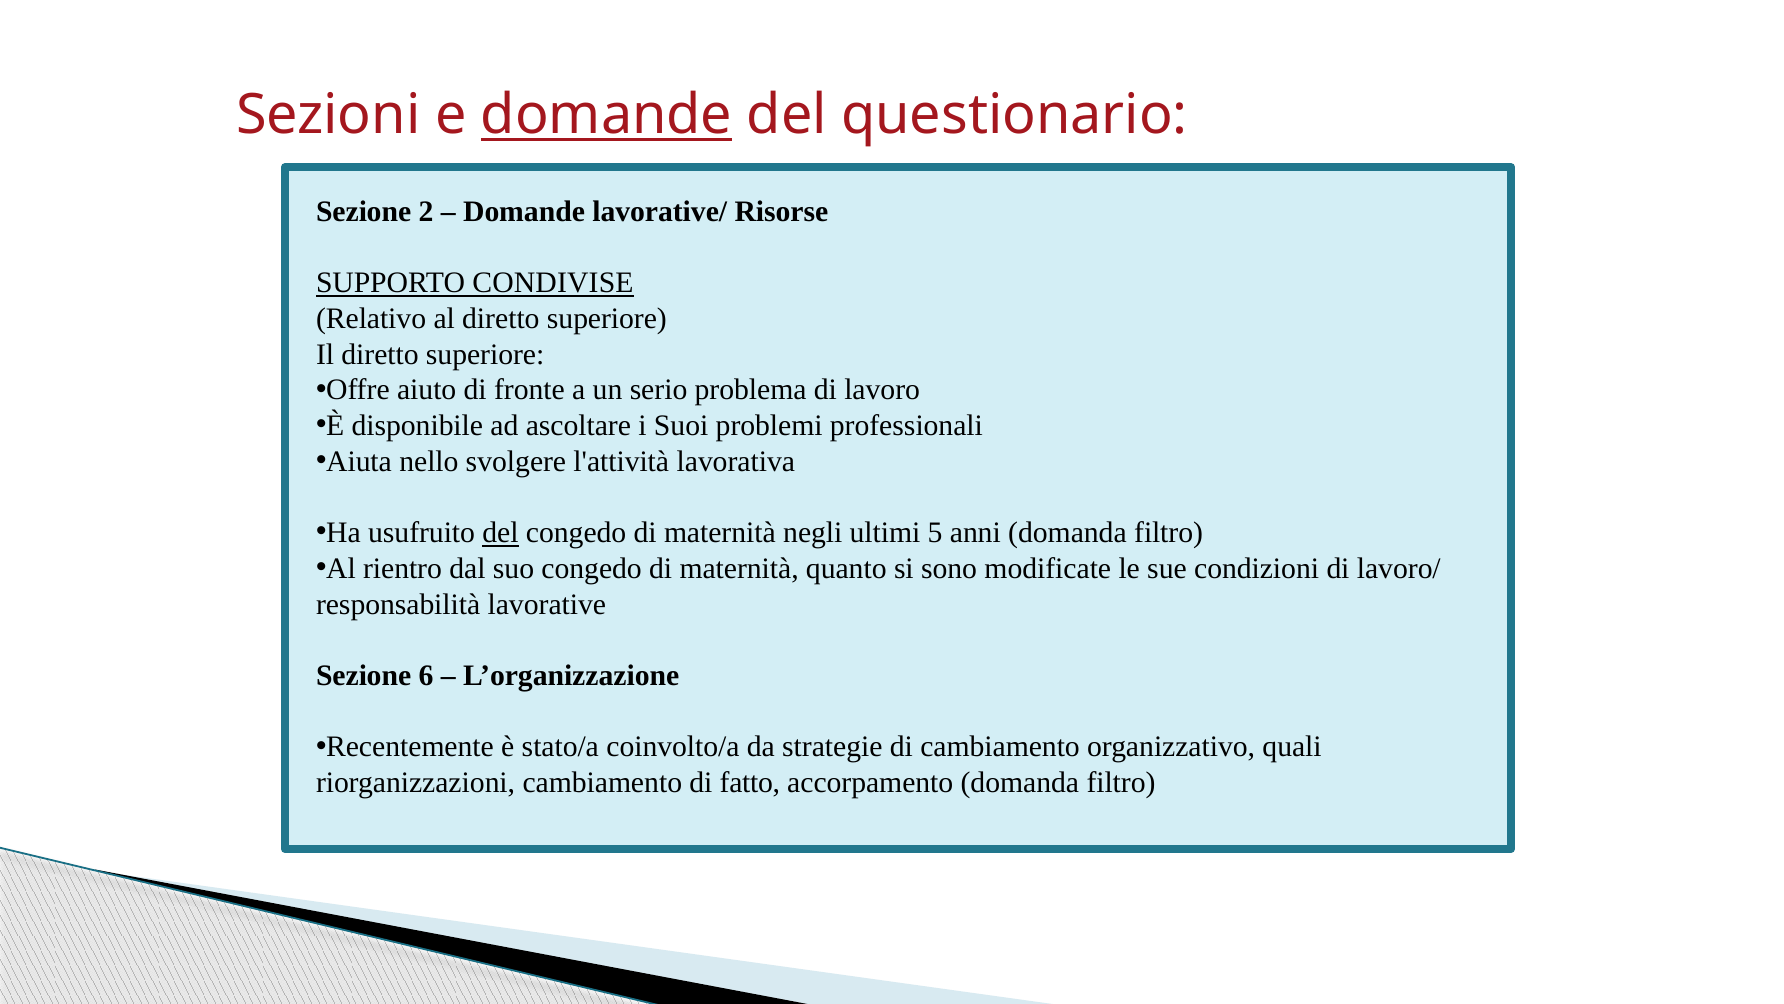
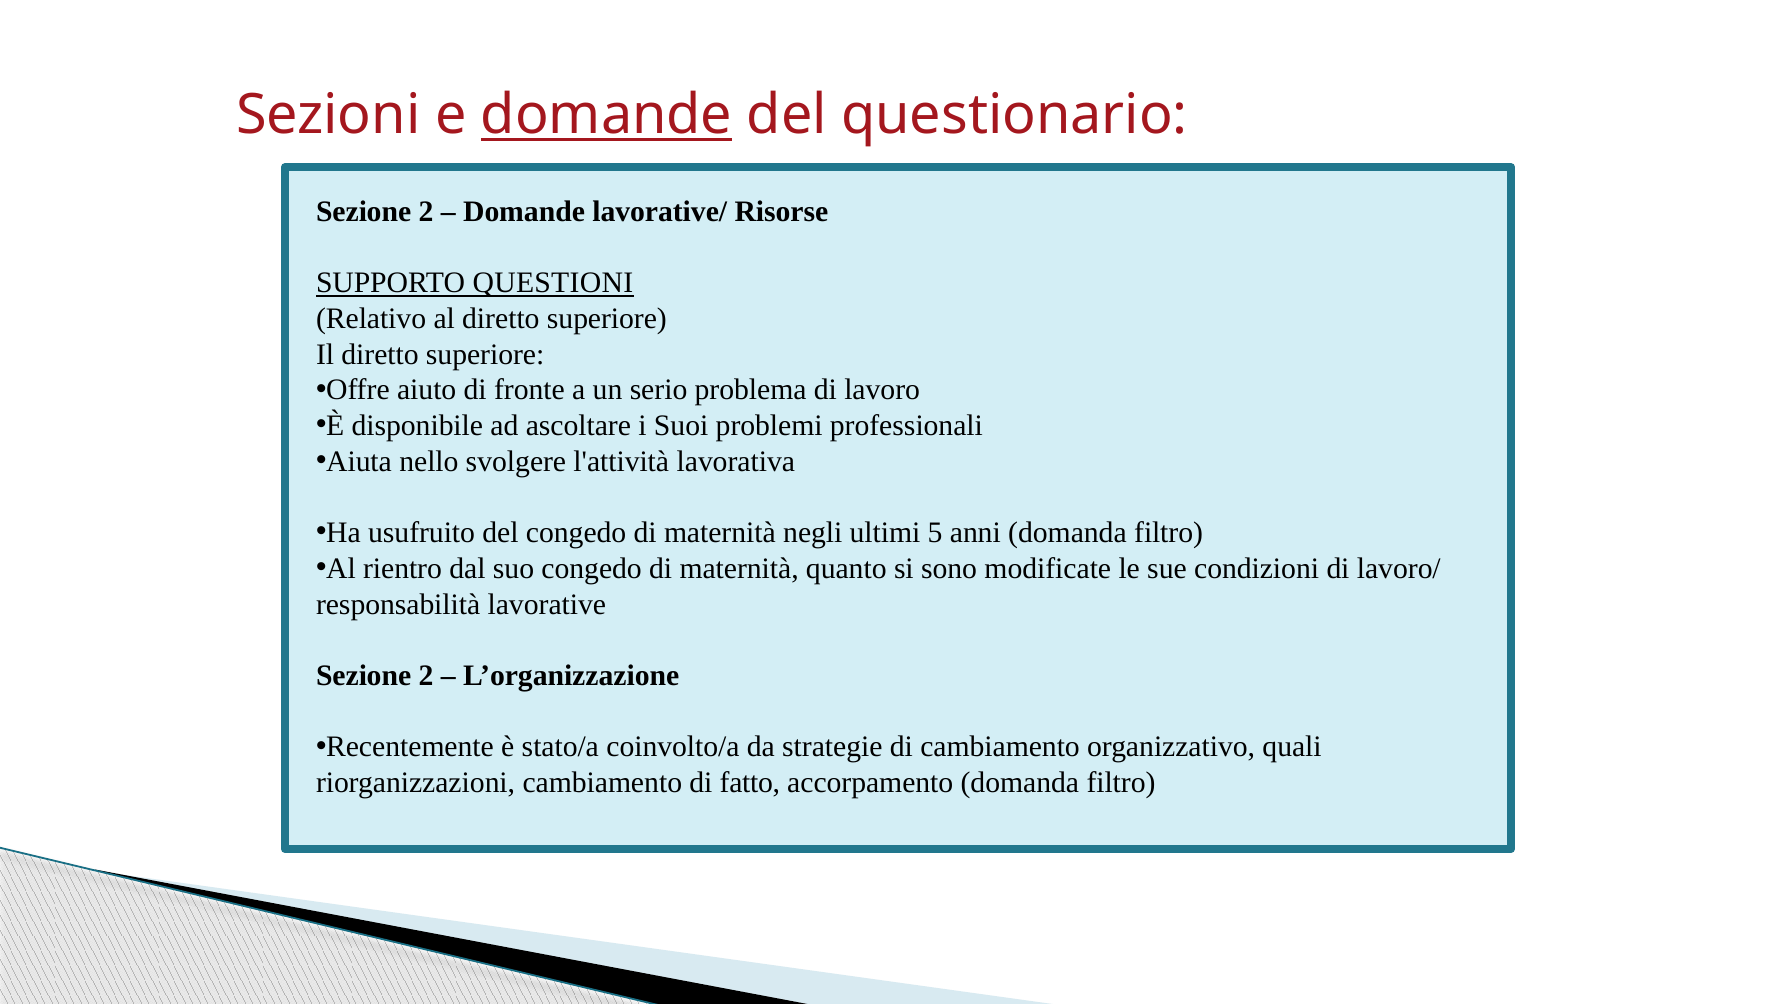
CONDIVISE: CONDIVISE -> QUESTIONI (553, 283)
del underline: present -> none (500, 533)
6: 6 -> 2 (426, 675)
